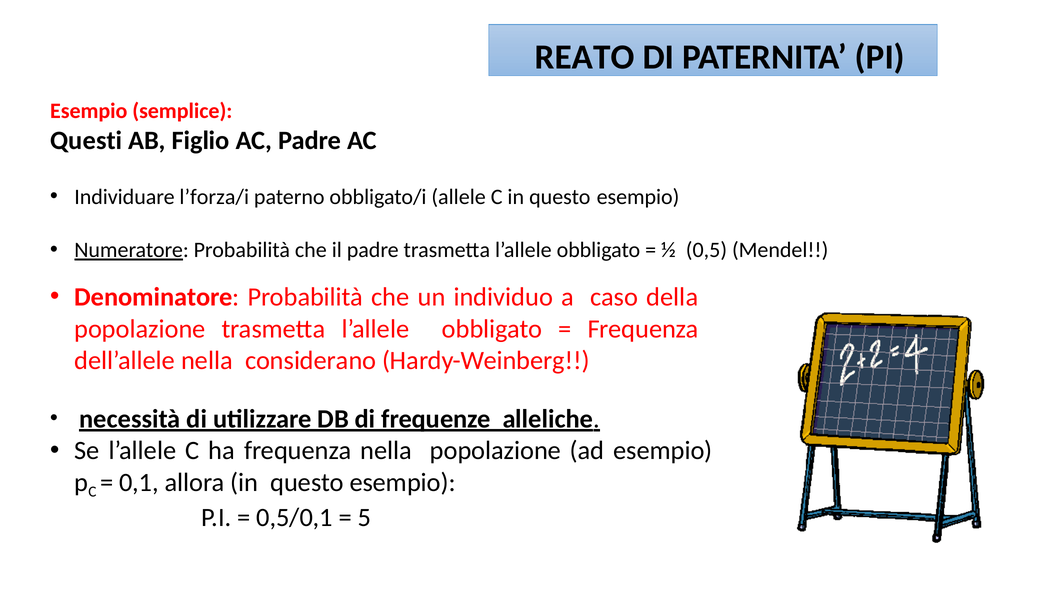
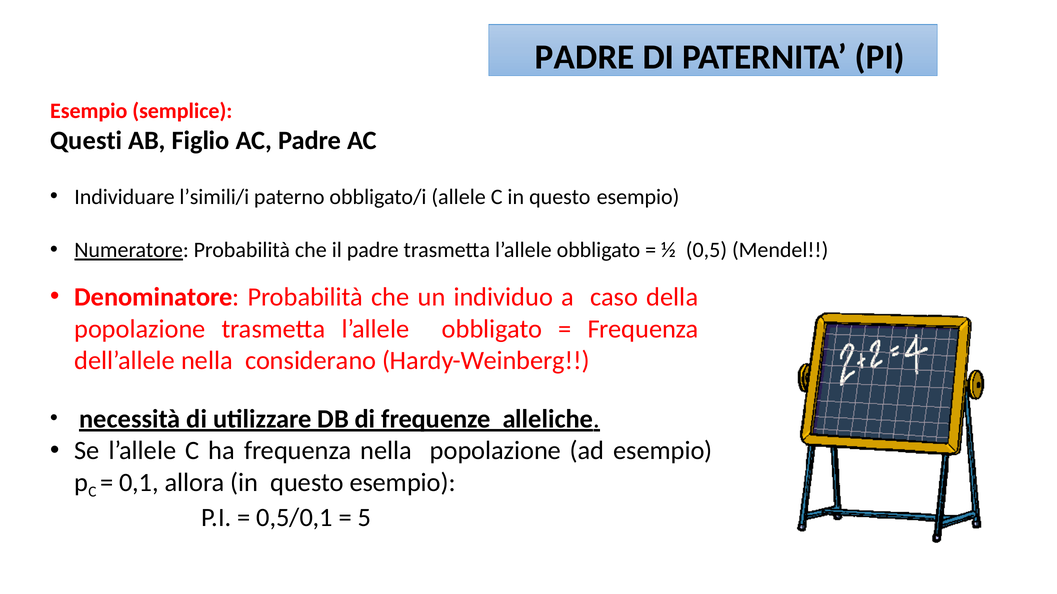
REATO: REATO -> PADRE (585, 57)
l’forza/i: l’forza/i -> l’simili/i (214, 197)
